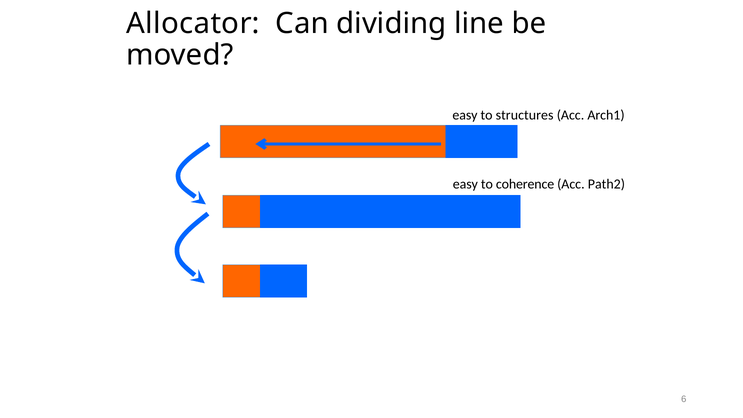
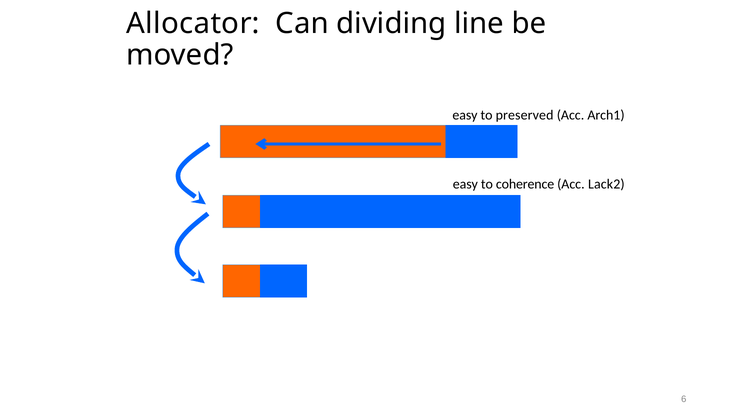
structures: structures -> preserved (525, 115)
Path2: Path2 -> Lack2 (606, 184)
